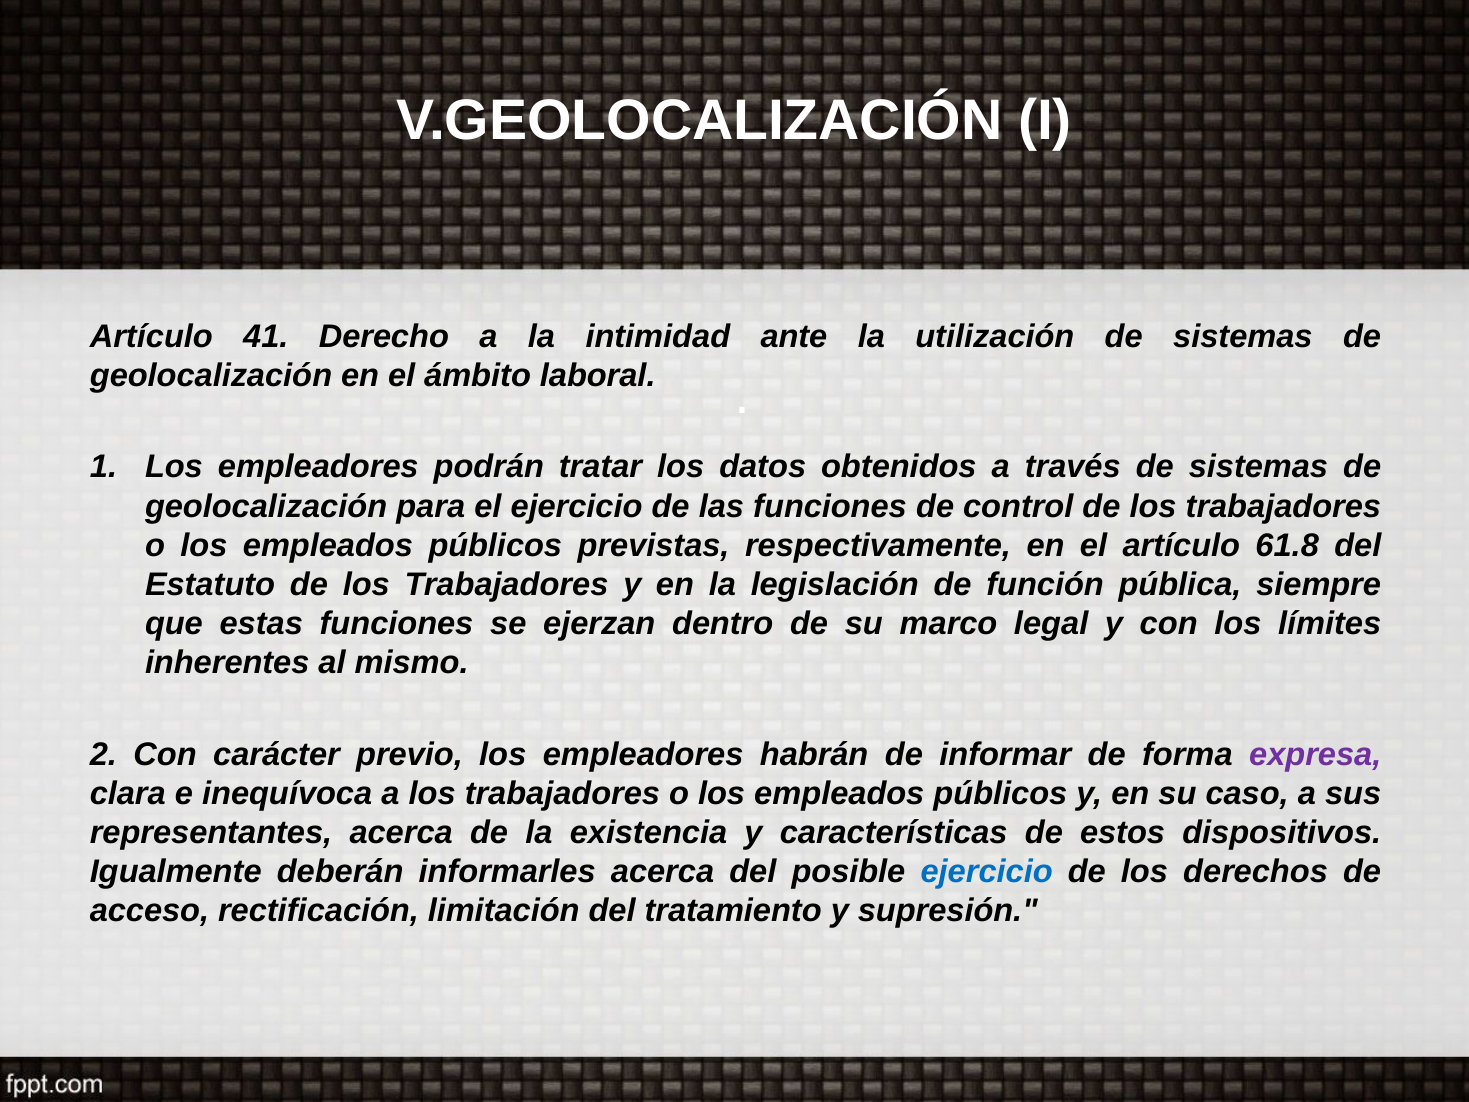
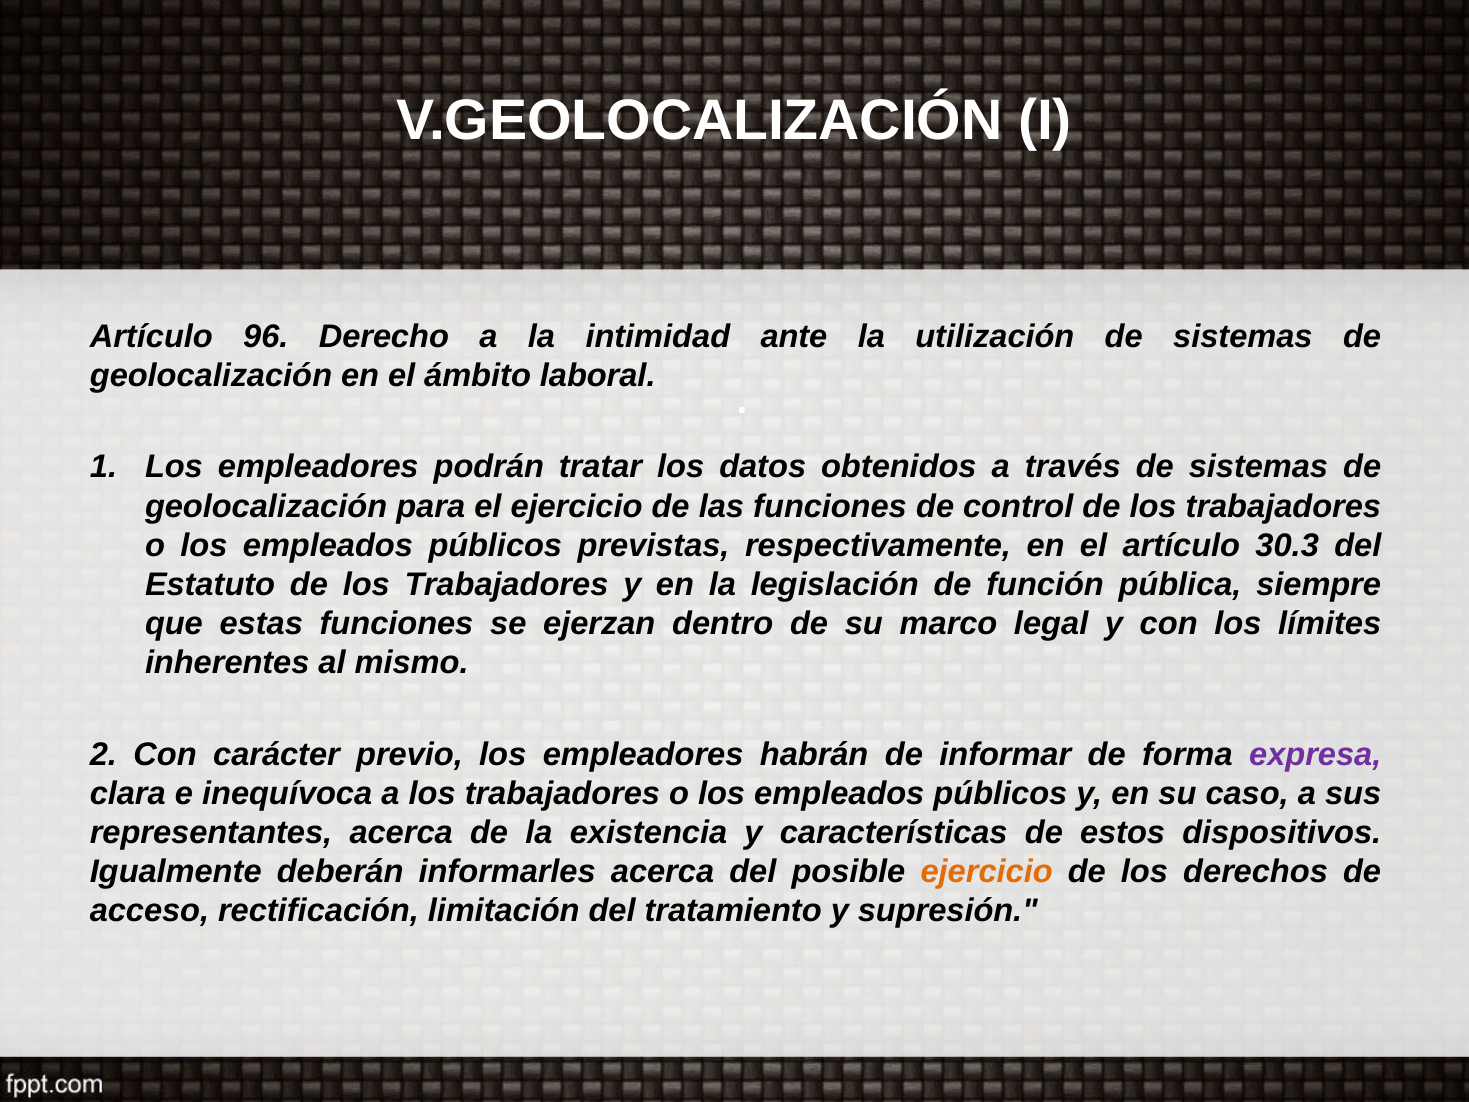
41: 41 -> 96 (266, 337)
61.8: 61.8 -> 30.3 (1287, 545)
ejercicio colour: blue -> orange (987, 872)
